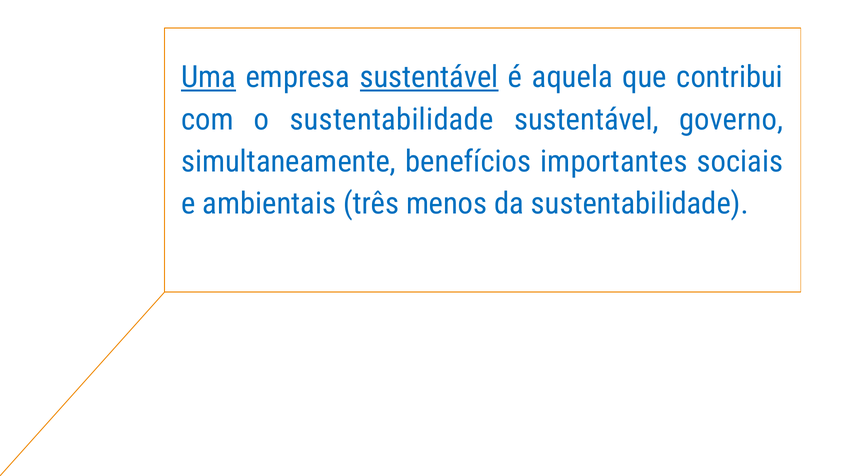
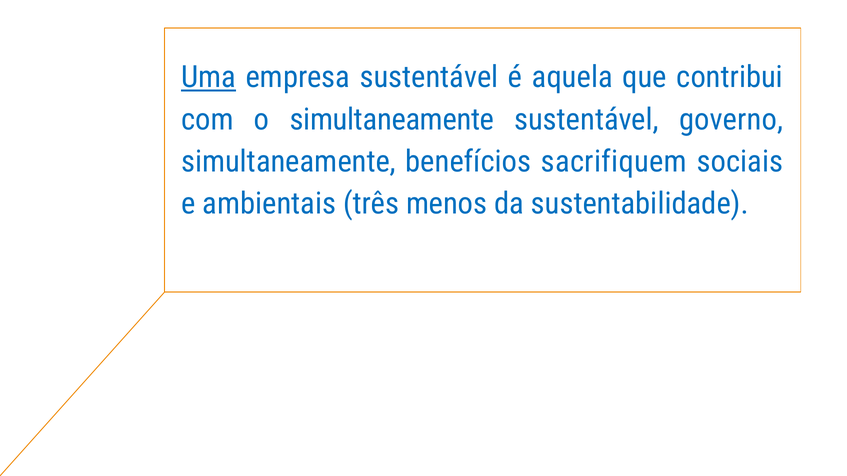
sustentável underline: present -> none (429, 77)
o sustentabilidade: sustentabilidade -> simultaneamente (392, 120)
importantes: importantes -> sacrifiquem (614, 162)
